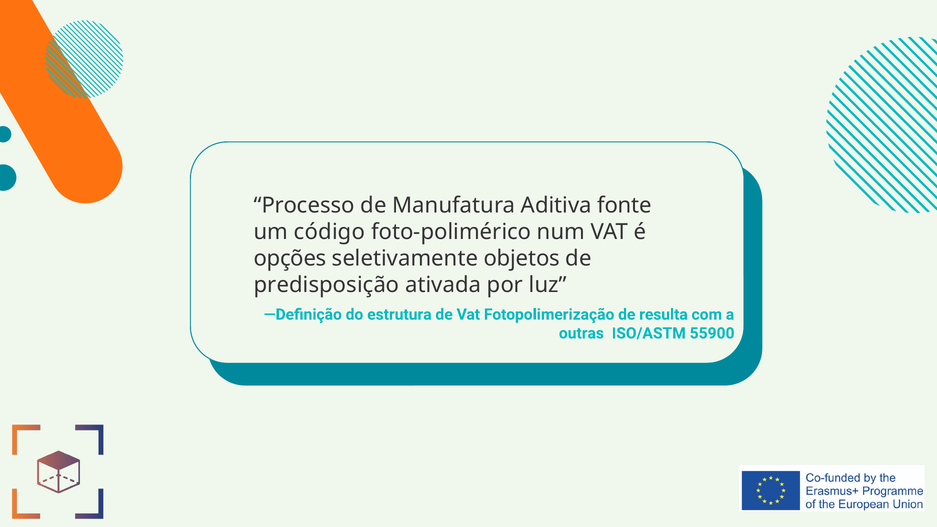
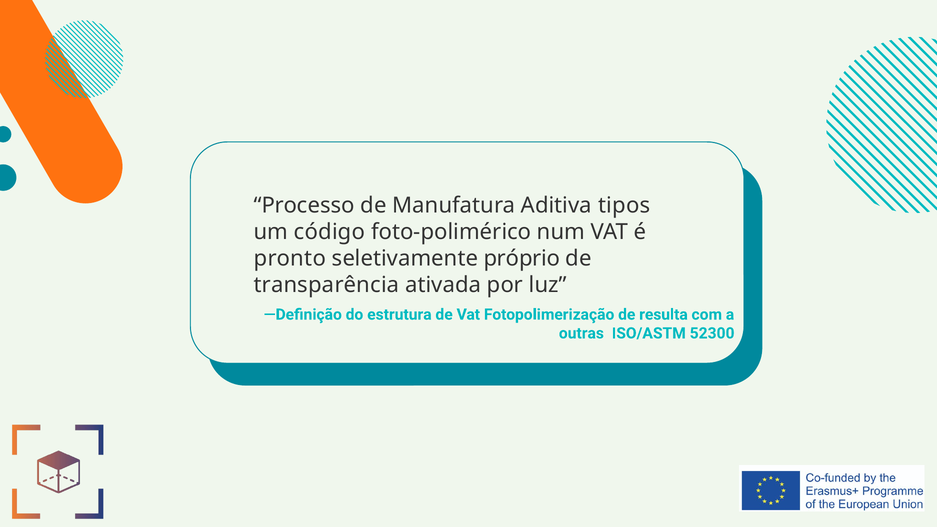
fonte: fonte -> tipos (624, 205)
opções: opções -> pronto (290, 258)
objetos: objetos -> próprio (522, 258)
predisposição: predisposição -> transparência (326, 285)
55900: 55900 -> 52300 (712, 333)
